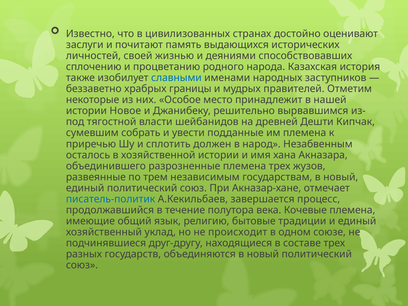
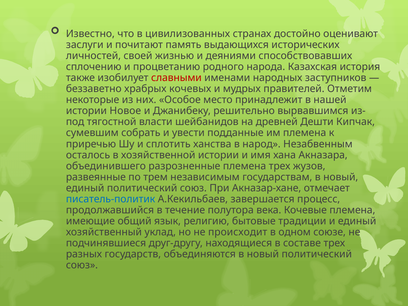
славными colour: blue -> red (176, 78)
границы: границы -> кочевых (190, 89)
должен: должен -> ханства (212, 144)
